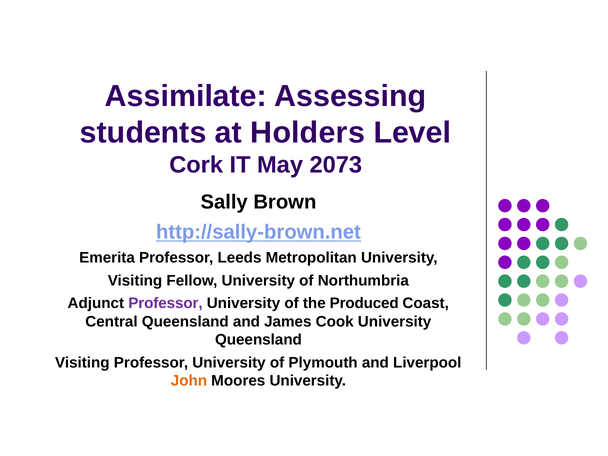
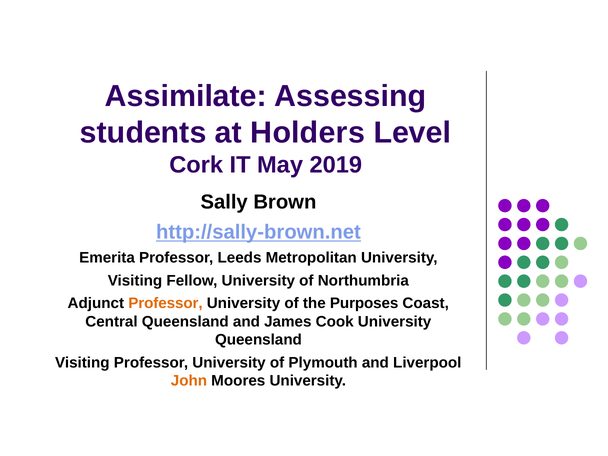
2073: 2073 -> 2019 (336, 165)
Professor colour: purple -> orange (165, 303)
Produced: Produced -> Purposes (364, 303)
